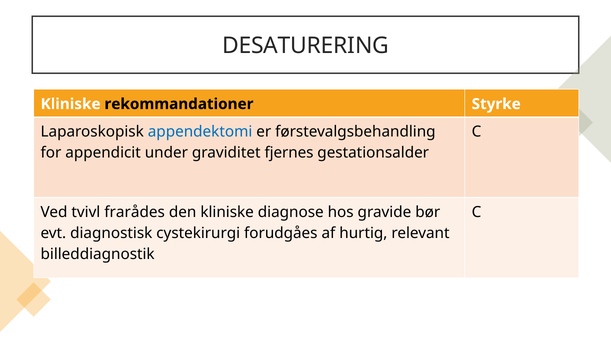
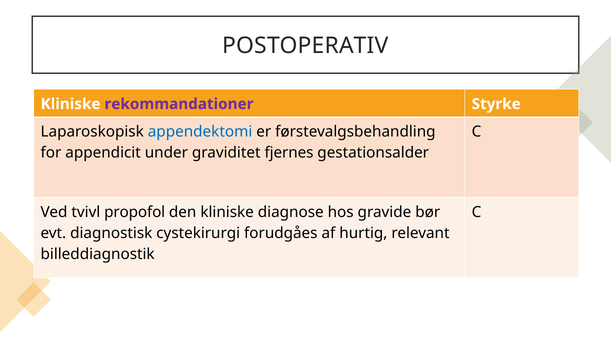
DESATURERING: DESATURERING -> POSTOPERATIV (305, 45)
rekommandationer colour: black -> purple (179, 104)
frarådes: frarådes -> propofol (135, 212)
